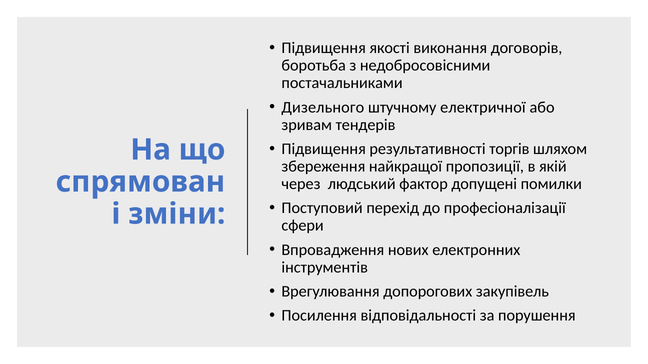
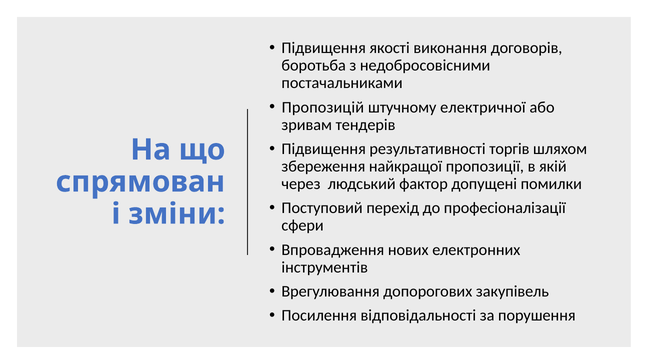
Дизельного: Дизельного -> Пропозицій (323, 107)
